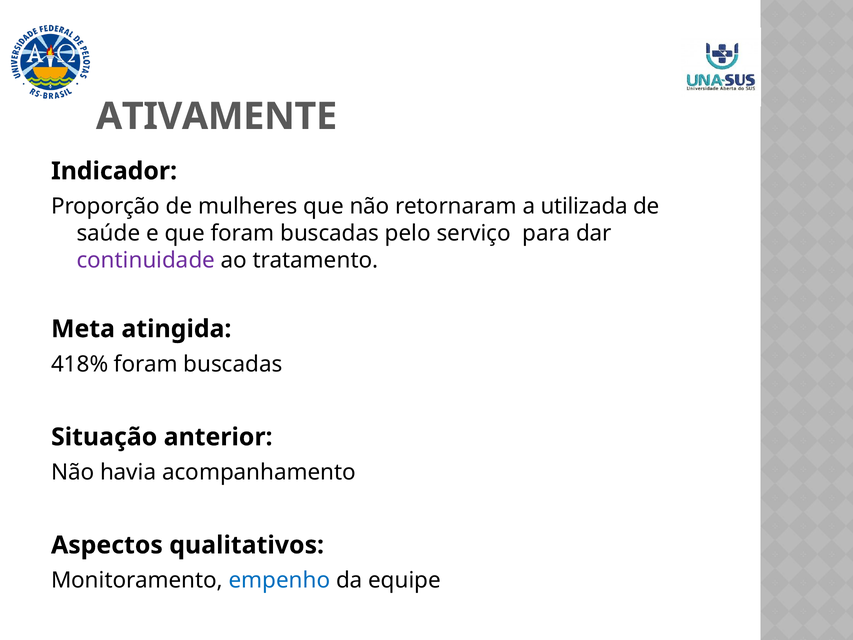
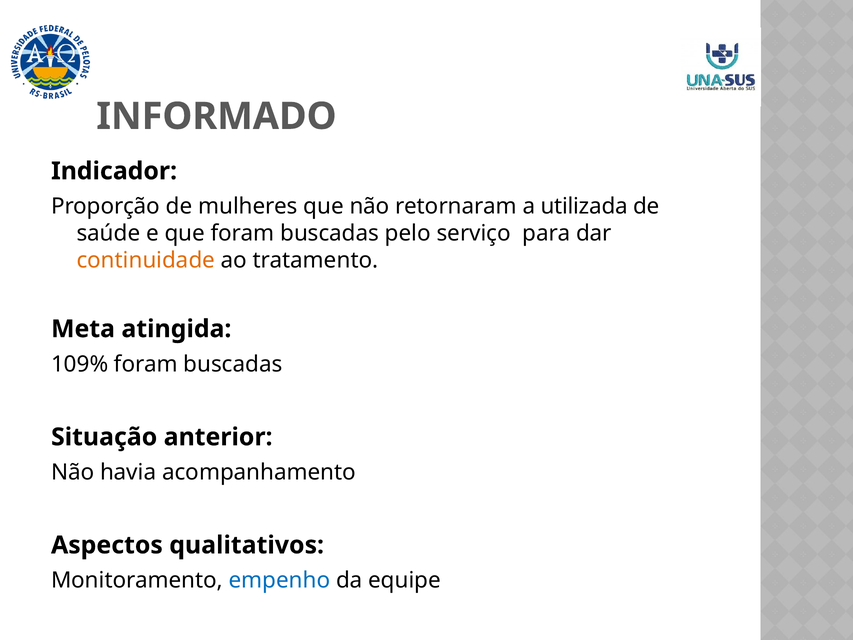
ATIVAMENTE: ATIVAMENTE -> INFORMADO (216, 116)
continuidade colour: purple -> orange (146, 260)
418%: 418% -> 109% (80, 364)
